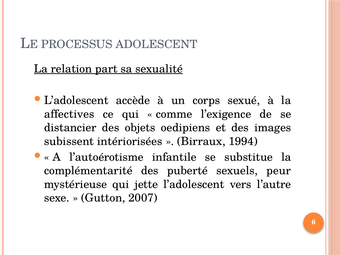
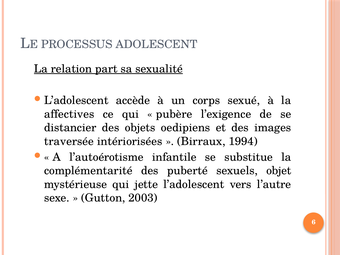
comme: comme -> pubère (174, 114)
subissent: subissent -> traversée (69, 141)
peur: peur -> objet (279, 171)
2007: 2007 -> 2003 (143, 198)
